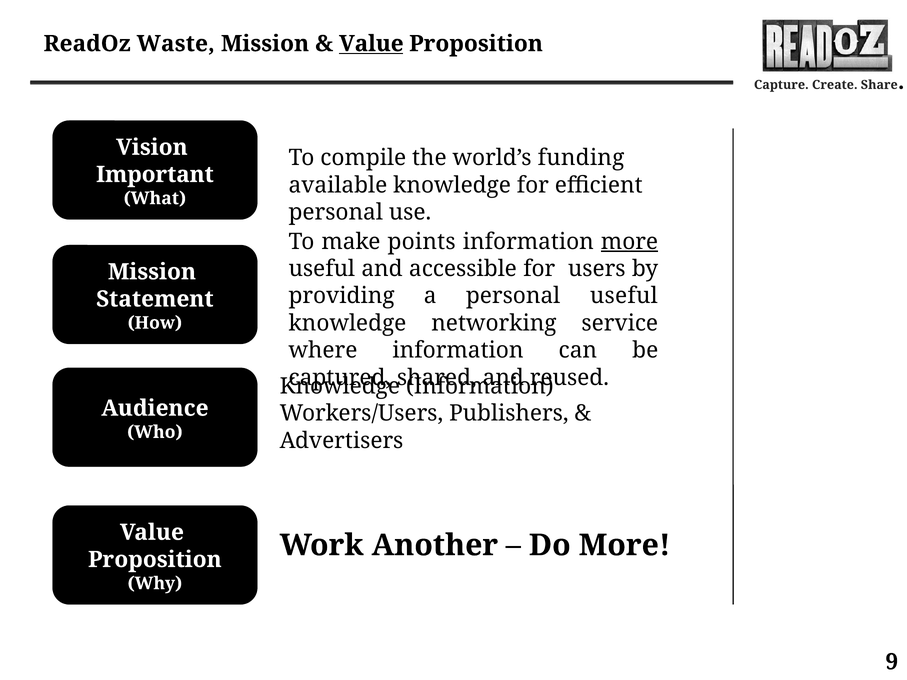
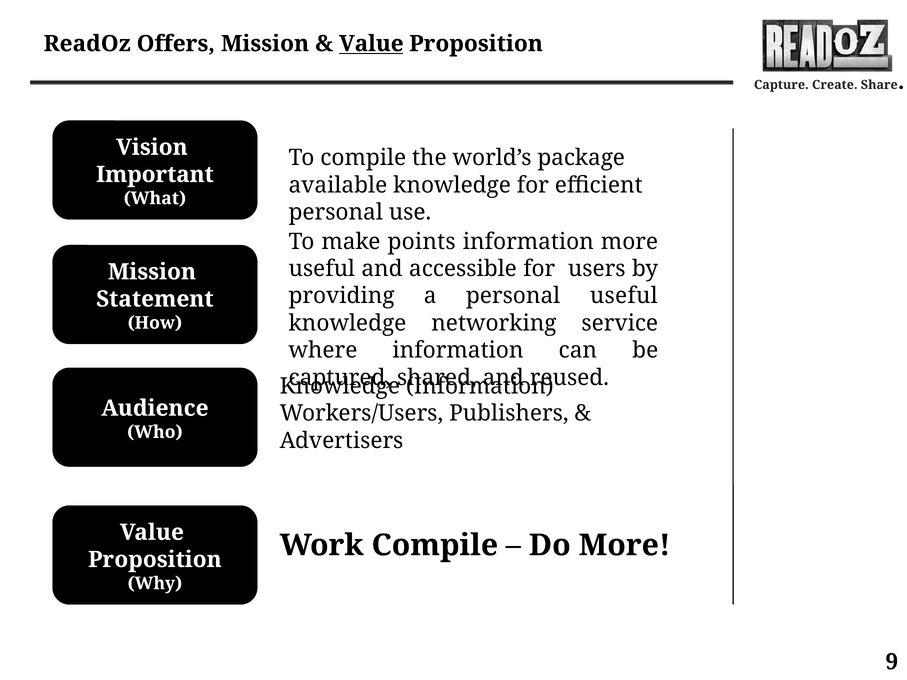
Waste: Waste -> Offers (176, 44)
funding: funding -> package (581, 158)
more underline: present -> none (629, 242)
Work Another: Another -> Compile (435, 545)
